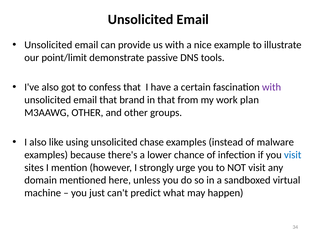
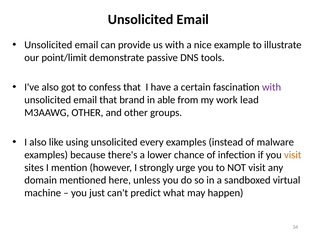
in that: that -> able (166, 100)
plan: plan -> lead (249, 100)
chase: chase -> every (152, 142)
visit colour: blue -> orange (293, 155)
